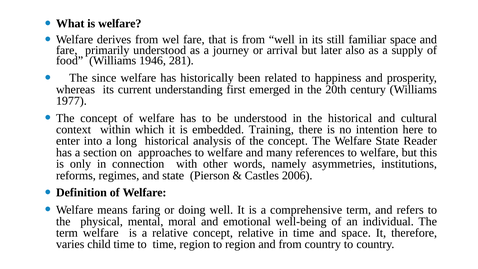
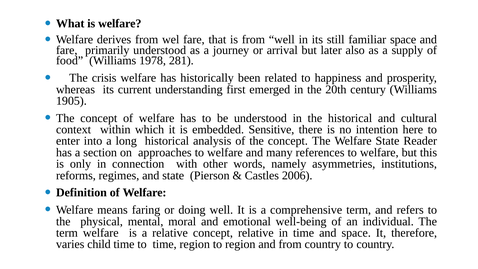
1946: 1946 -> 1978 (153, 61)
since: since -> crisis (104, 78)
1977: 1977 -> 1905 (71, 101)
Training: Training -> Sensitive (271, 129)
